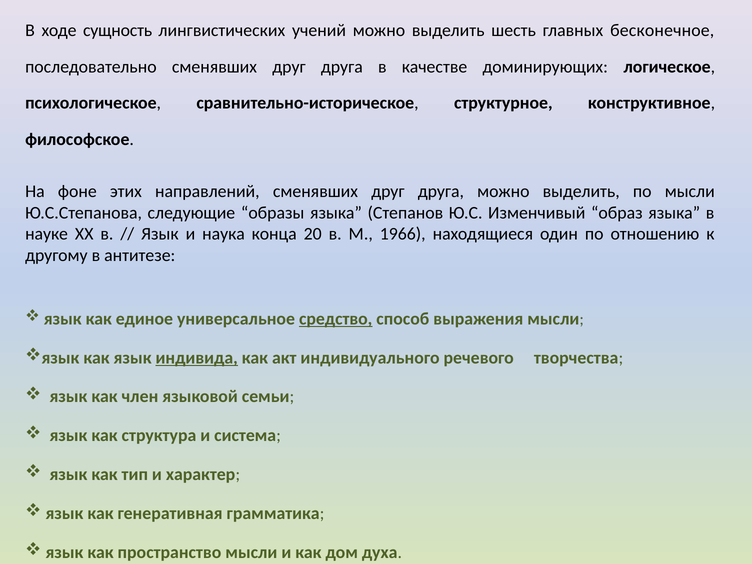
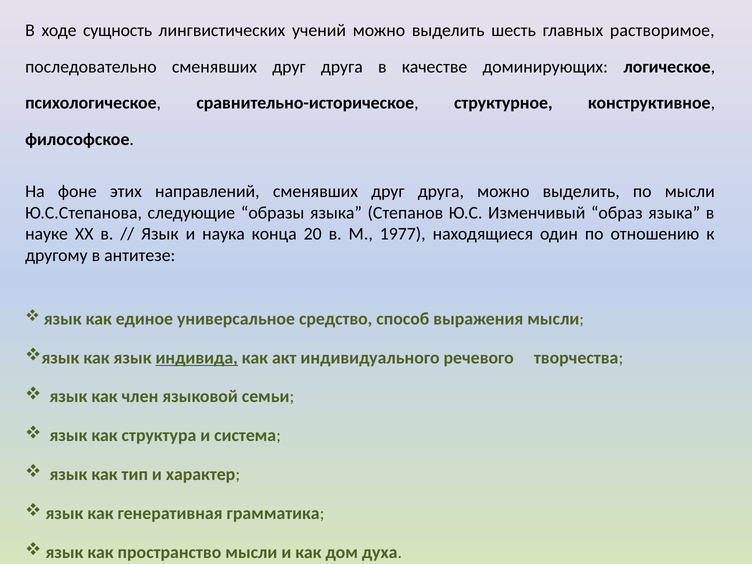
бесконечное: бесконечное -> растворимое (662, 31)
1966: 1966 -> 1977 (403, 234)
средство underline: present -> none (336, 319)
